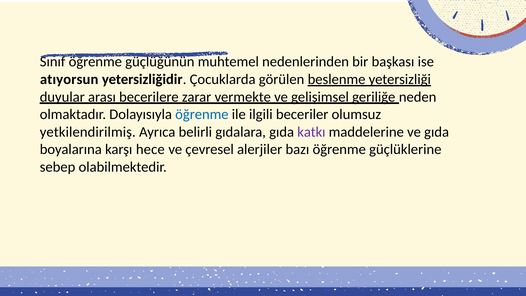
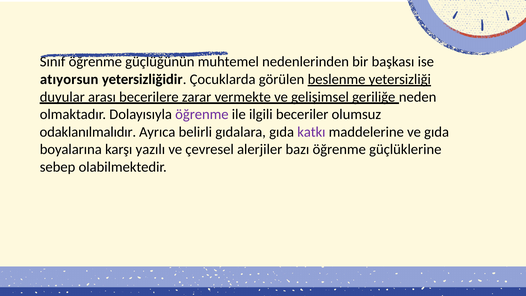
öğrenme colour: blue -> purple (202, 114)
yetkilendirilmiş: yetkilendirilmiş -> odaklanılmalıdır (88, 132)
hece: hece -> yazılı (150, 149)
